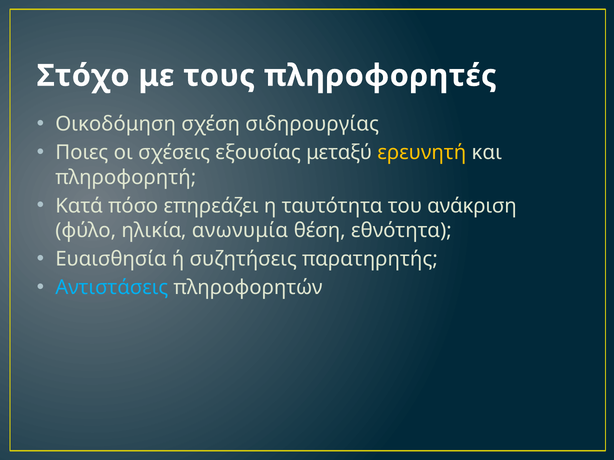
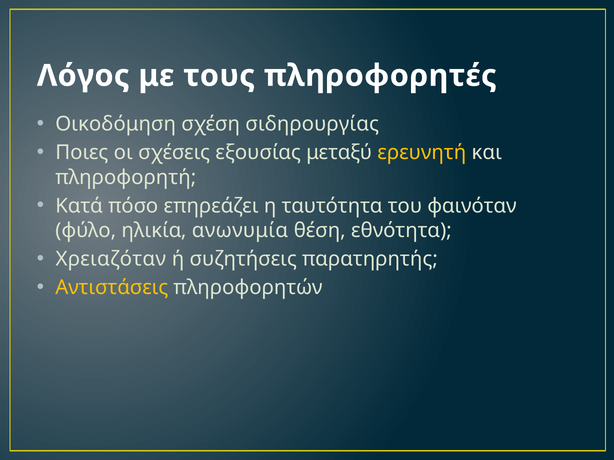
Στόχο: Στόχο -> Λόγος (83, 76)
ανάκριση: ανάκριση -> φαινόταν (472, 206)
Ευαισθησία: Ευαισθησία -> Χρειαζόταν (111, 259)
Αντιστάσεις colour: light blue -> yellow (112, 288)
